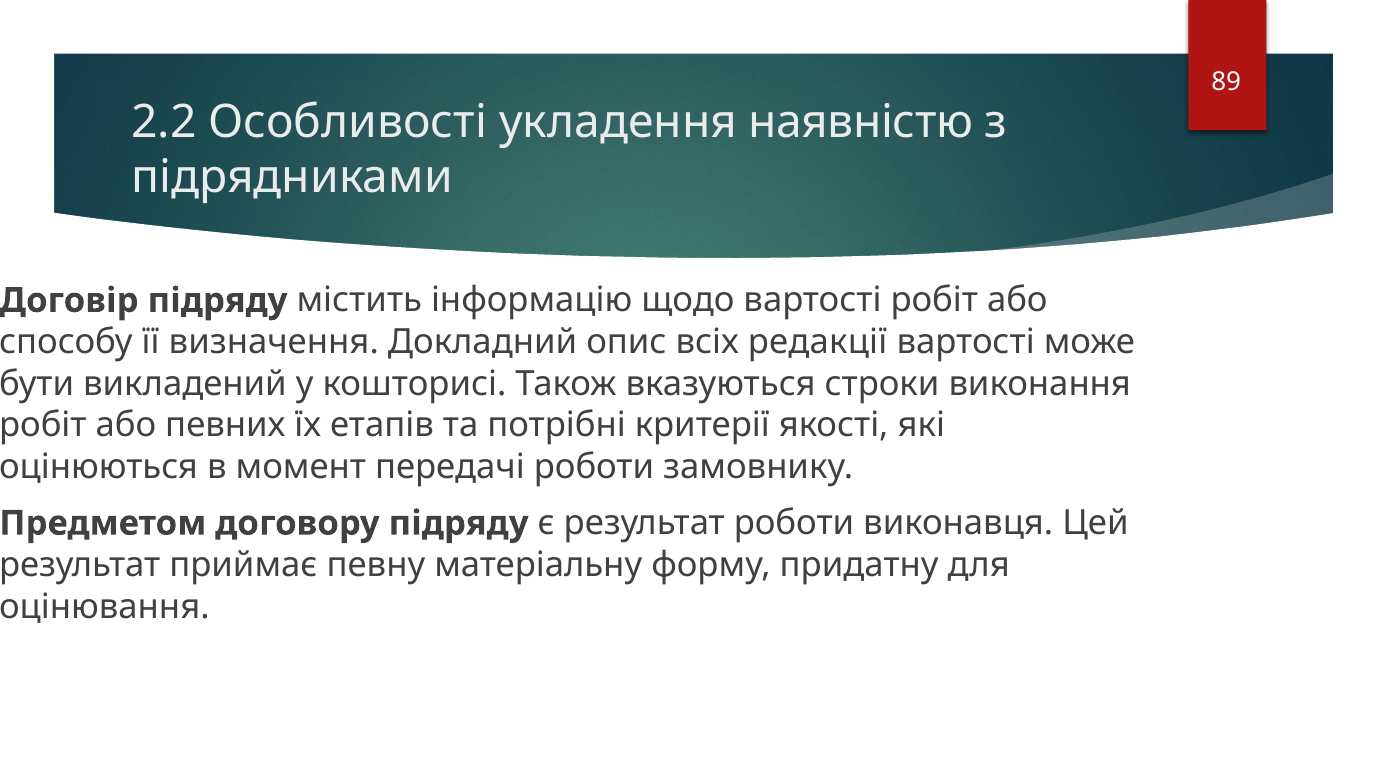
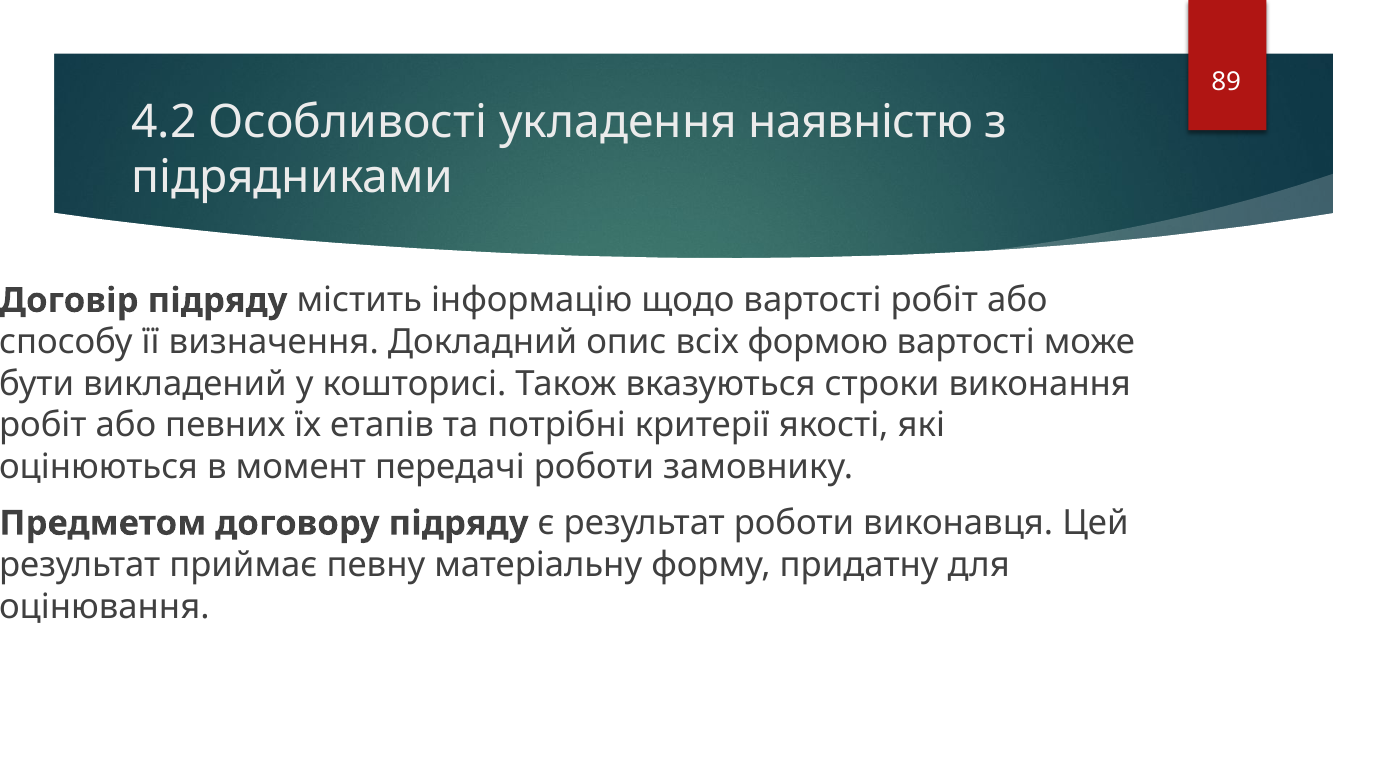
2.2: 2.2 -> 4.2 (164, 122)
редакції: редакції -> формою (818, 342)
